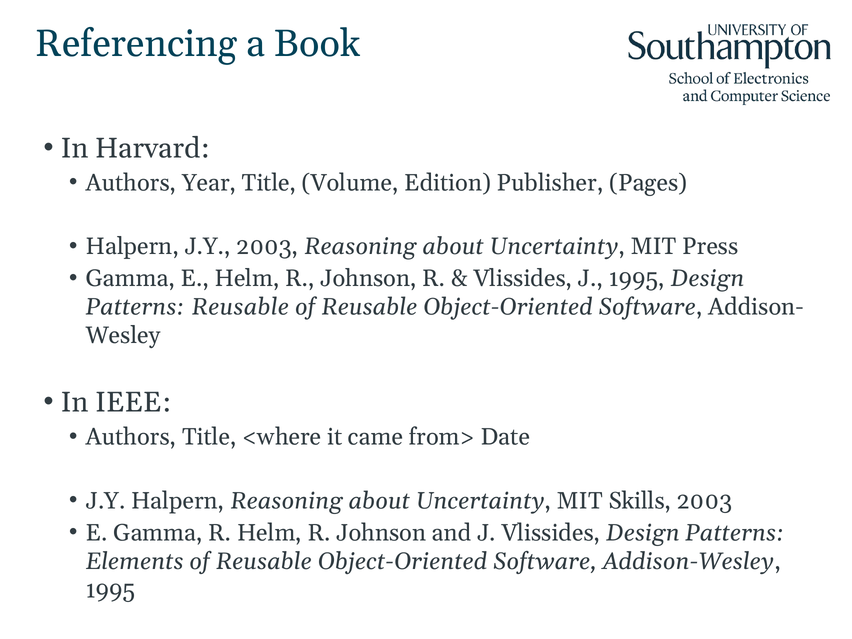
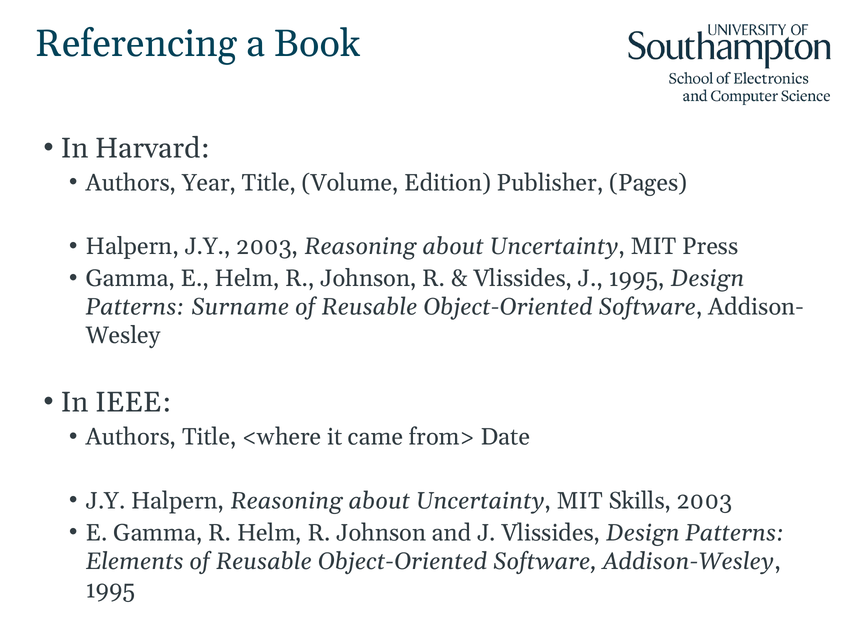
Patterns Reusable: Reusable -> Surname (240, 307)
